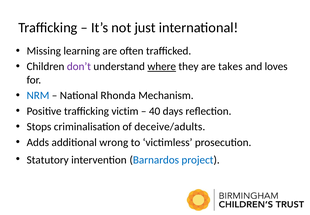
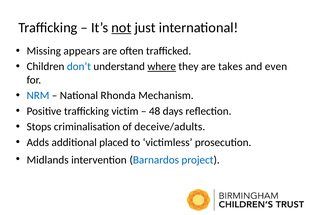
not underline: none -> present (121, 27)
learning: learning -> appears (82, 51)
don’t colour: purple -> blue (79, 66)
loves: loves -> even (276, 66)
40: 40 -> 48 (155, 111)
wrong: wrong -> placed (114, 142)
Statutory: Statutory -> Midlands (48, 160)
